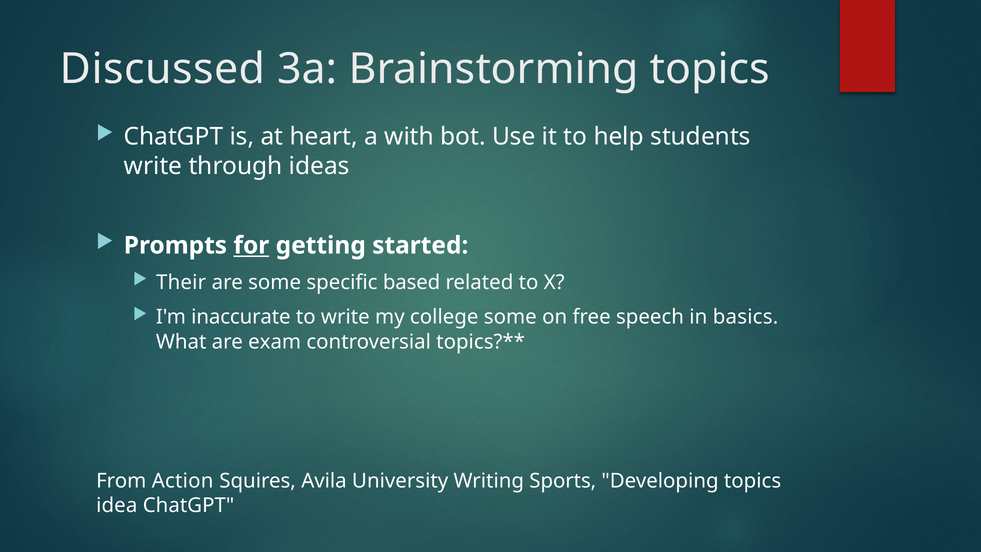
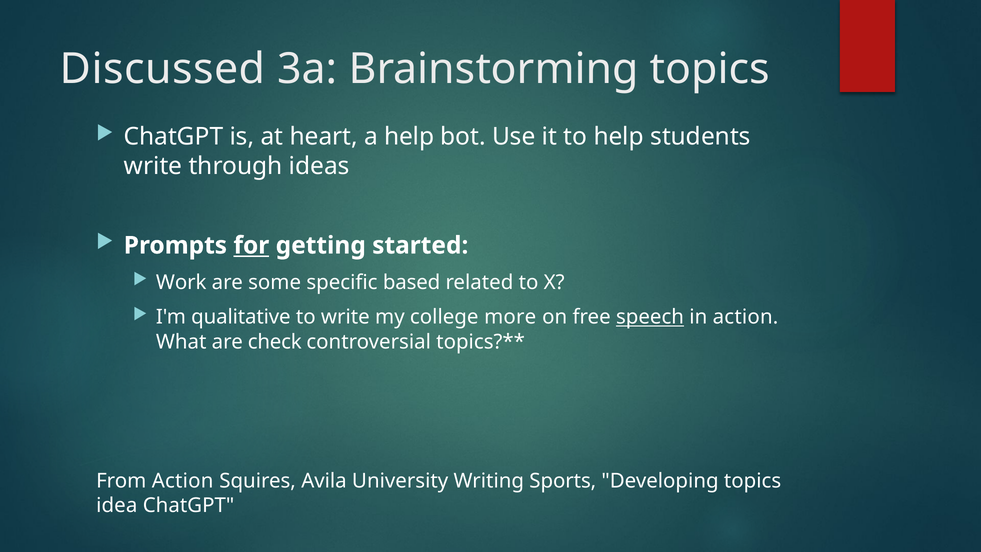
a with: with -> help (409, 137)
Their: Their -> Work (181, 282)
inaccurate: inaccurate -> qualitative (241, 317)
college some: some -> more (510, 317)
speech underline: none -> present (650, 317)
in basics: basics -> action (746, 317)
exam: exam -> check (275, 342)
